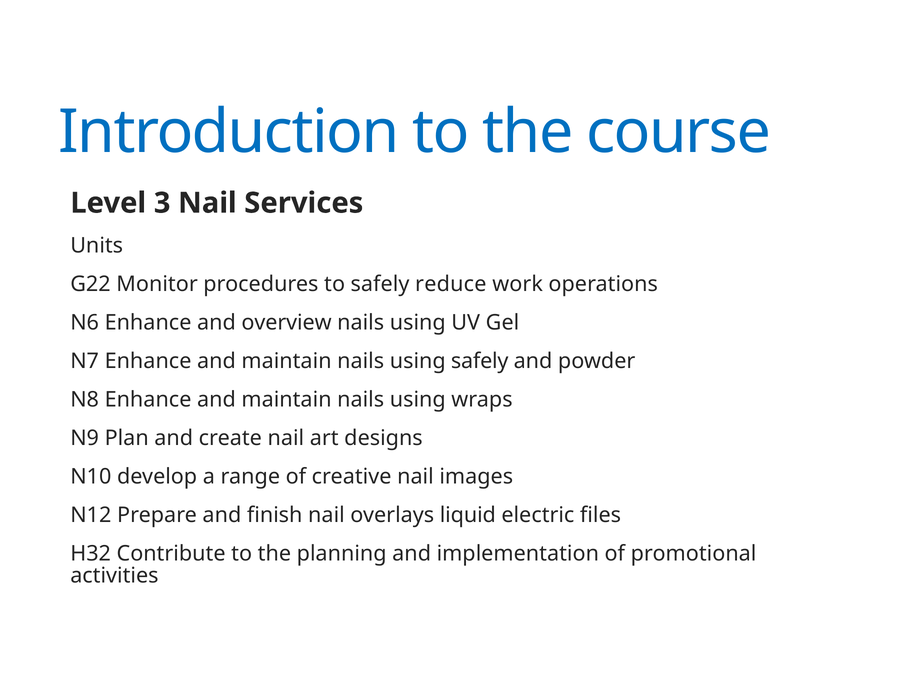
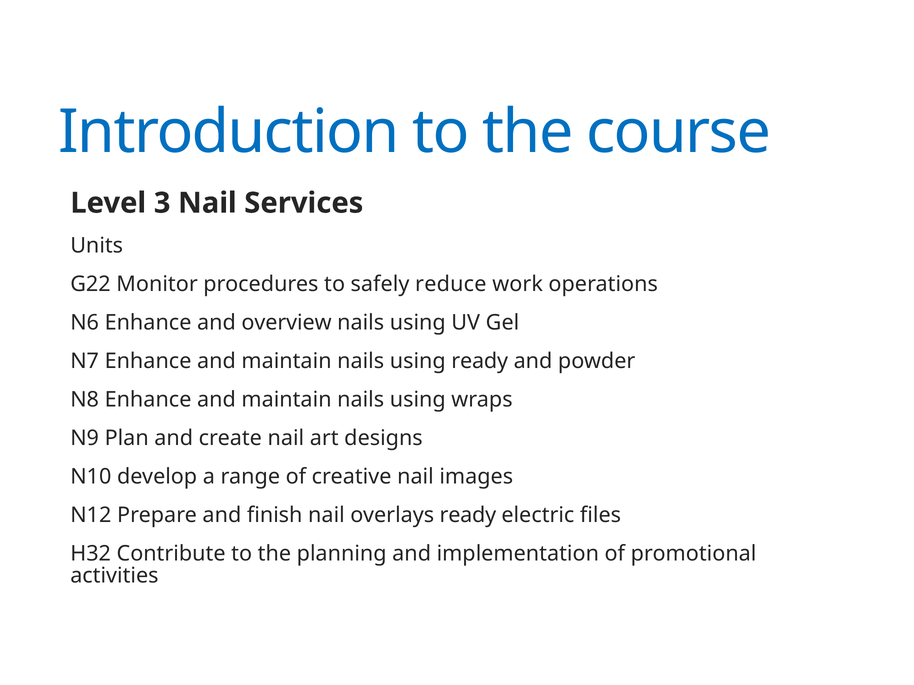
using safely: safely -> ready (480, 361)
overlays liquid: liquid -> ready (468, 516)
